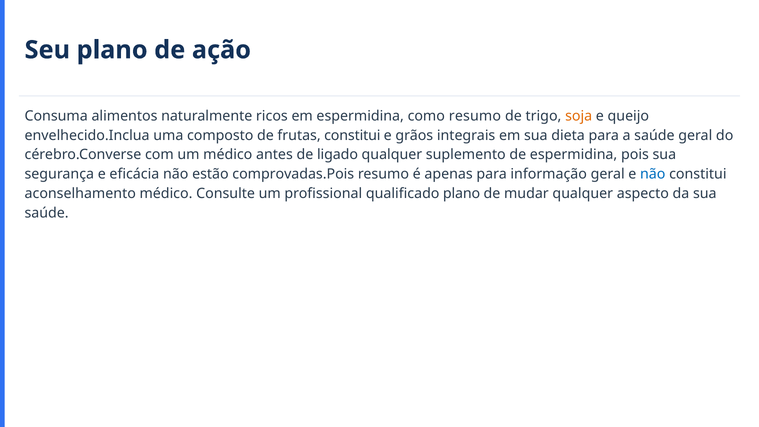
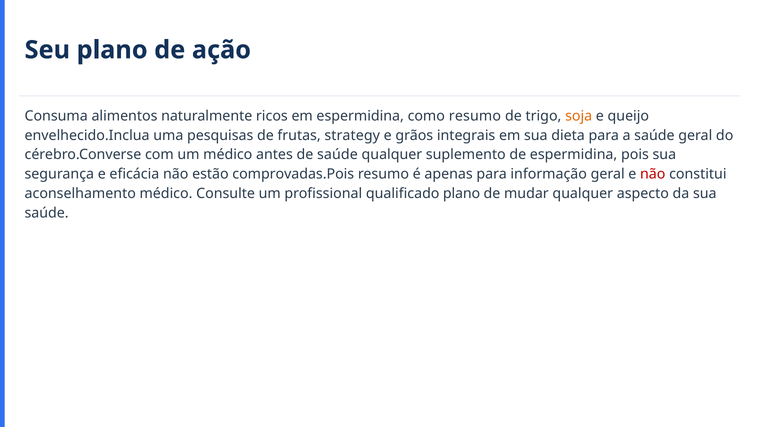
composto: composto -> pesquisas (220, 135)
frutas constitui: constitui -> strategy (352, 135)
de ligado: ligado -> saúde (337, 155)
não colour: blue -> red (653, 174)
